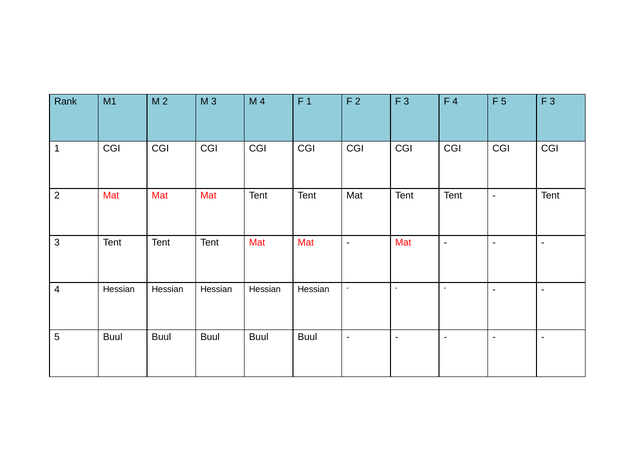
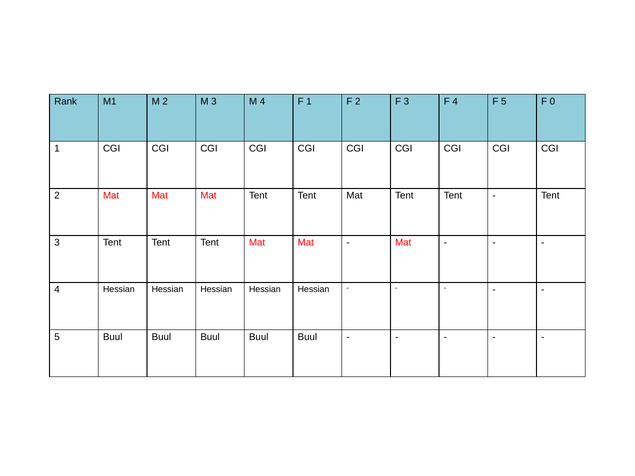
5 F 3: 3 -> 0 (552, 101)
